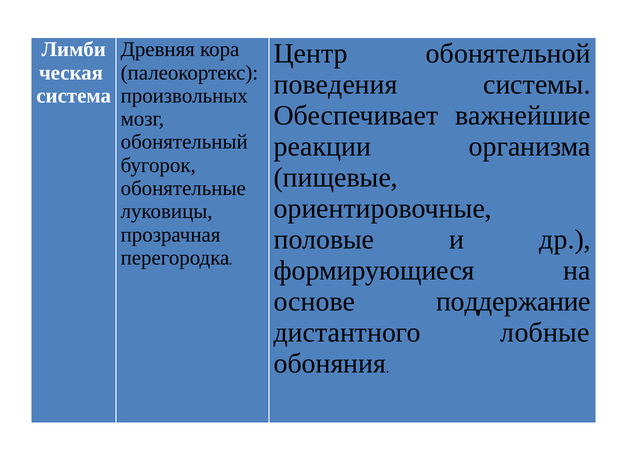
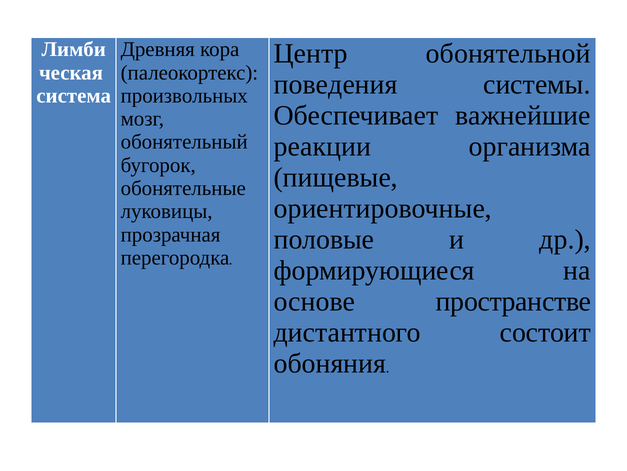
поддержание: поддержание -> пространстве (514, 301)
лобные: лобные -> состоит (545, 332)
